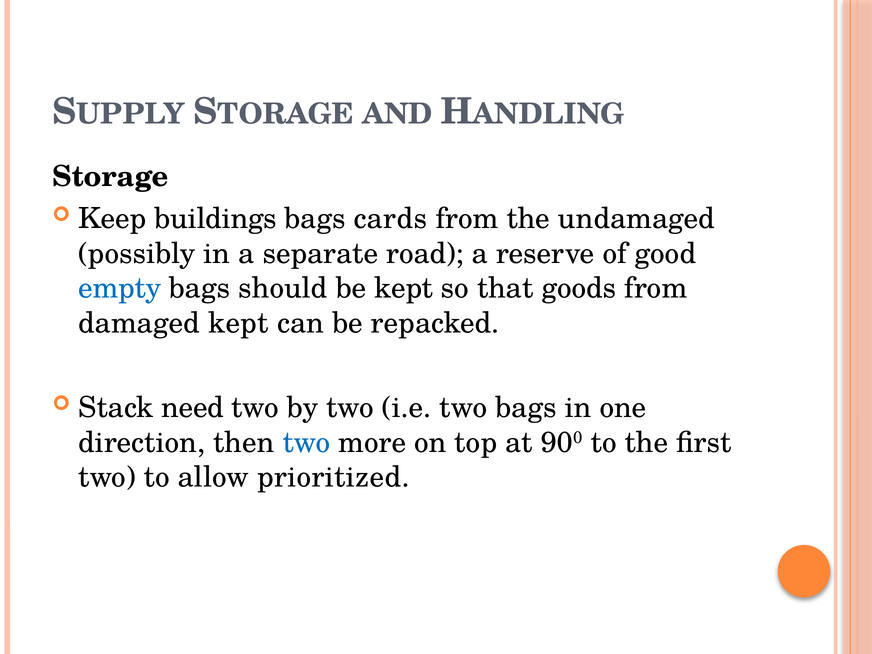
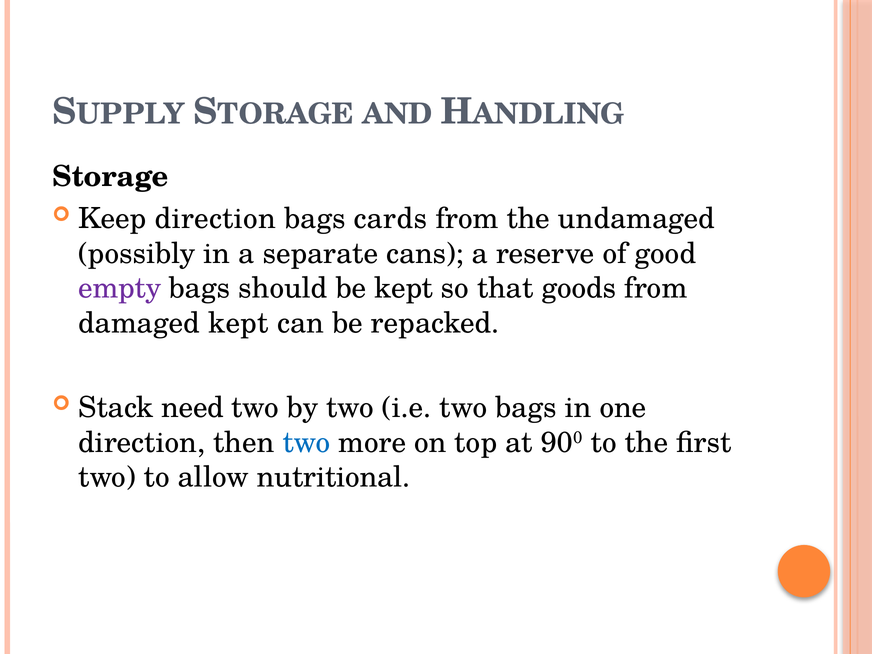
Keep buildings: buildings -> direction (215, 219)
road: road -> cans (425, 253)
empty colour: blue -> purple (120, 288)
prioritized: prioritized -> nutritional (334, 477)
